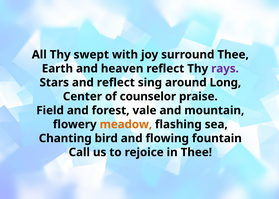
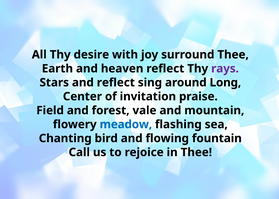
swept: swept -> desire (91, 55)
counselor: counselor -> invitation (148, 96)
meadow colour: orange -> blue (126, 124)
